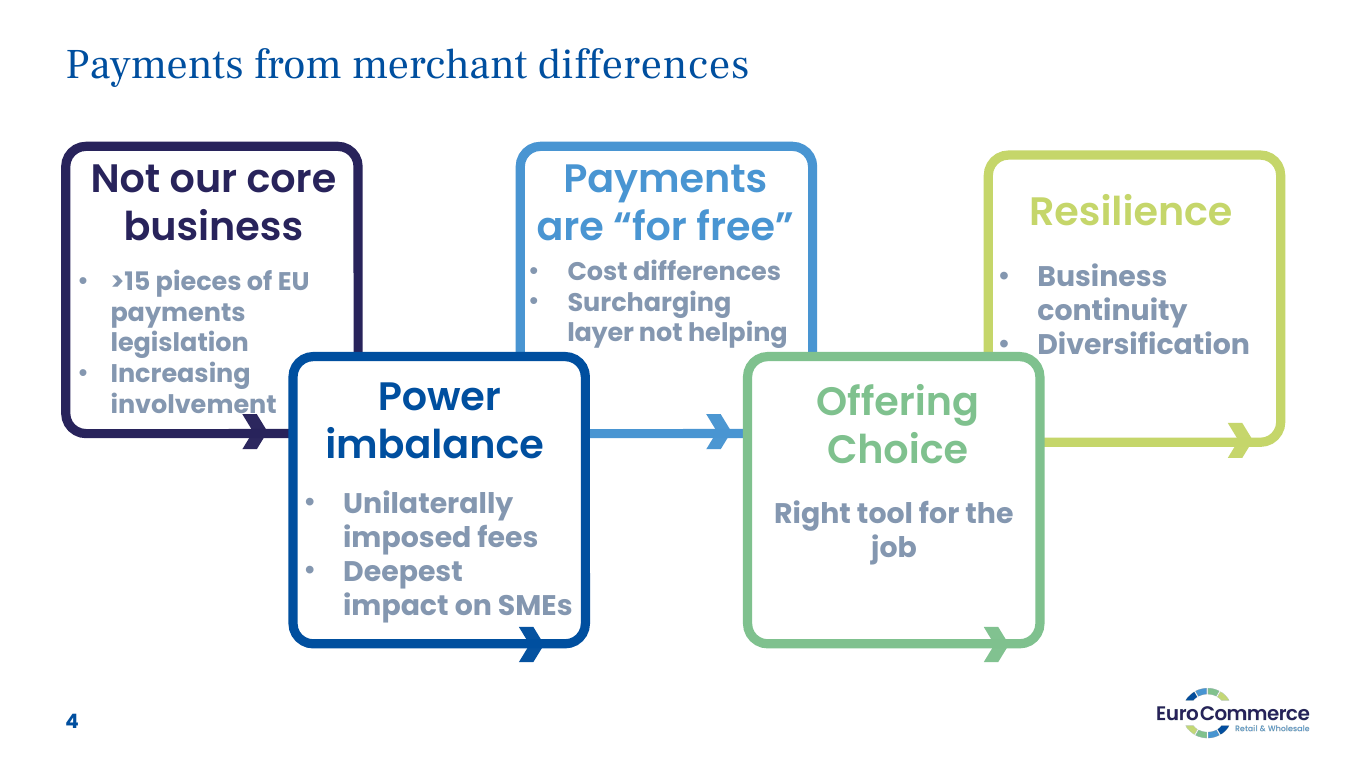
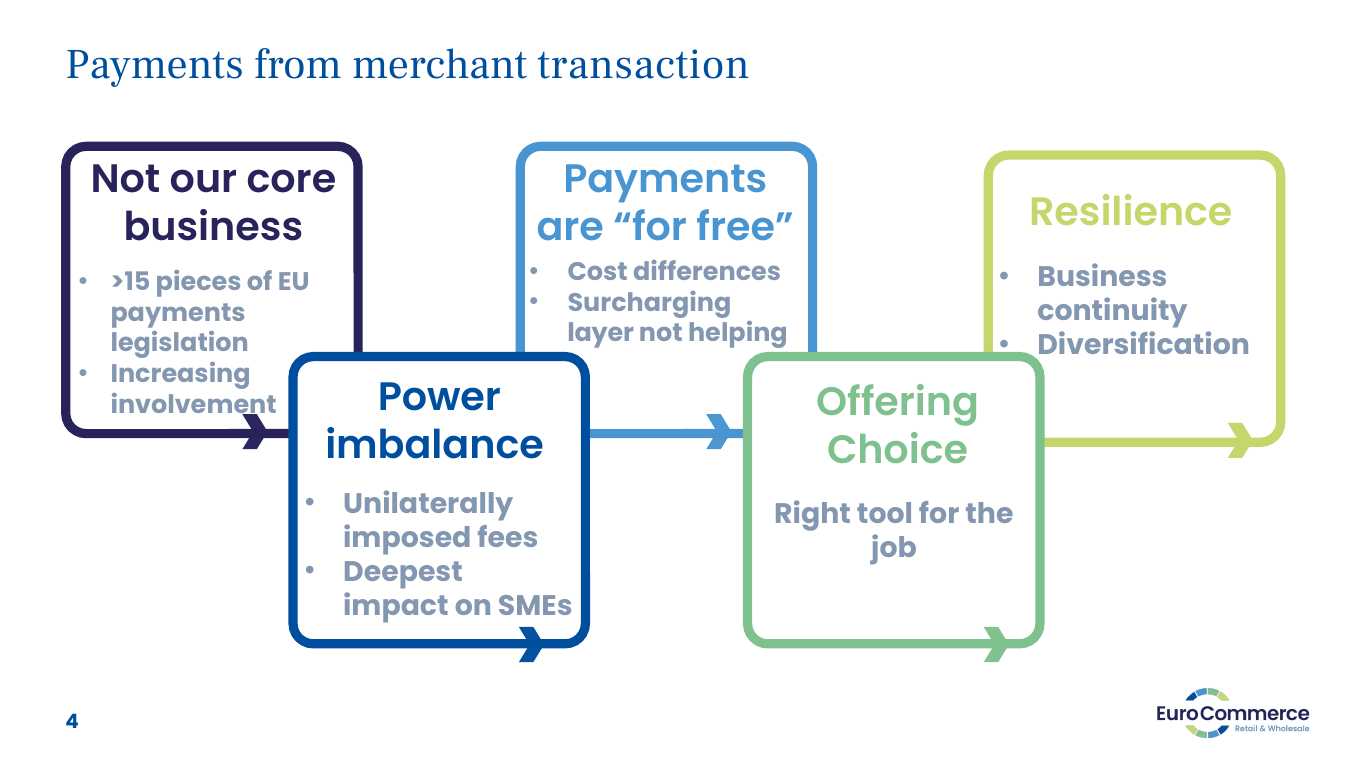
merchant differences: differences -> transaction (644, 64)
